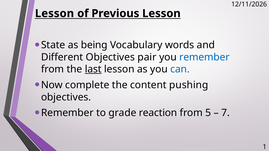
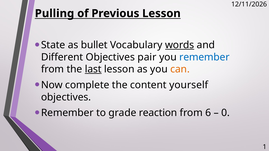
Lesson: Lesson -> Pulling (54, 13)
being: being -> bullet (94, 45)
words underline: none -> present (180, 45)
can colour: blue -> orange (180, 69)
pushing: pushing -> yourself (189, 85)
5: 5 -> 6 (208, 113)
7: 7 -> 0 (226, 113)
